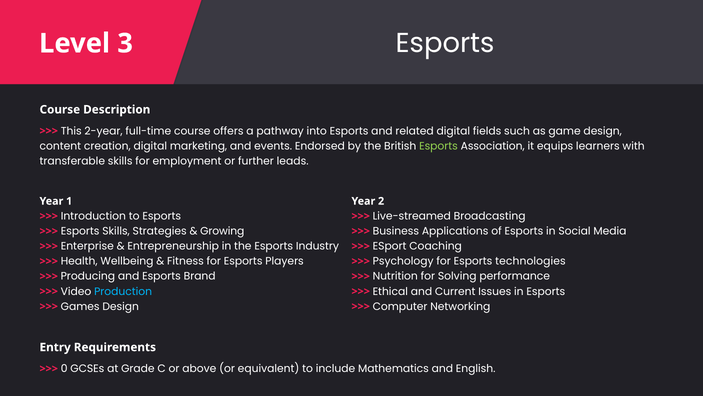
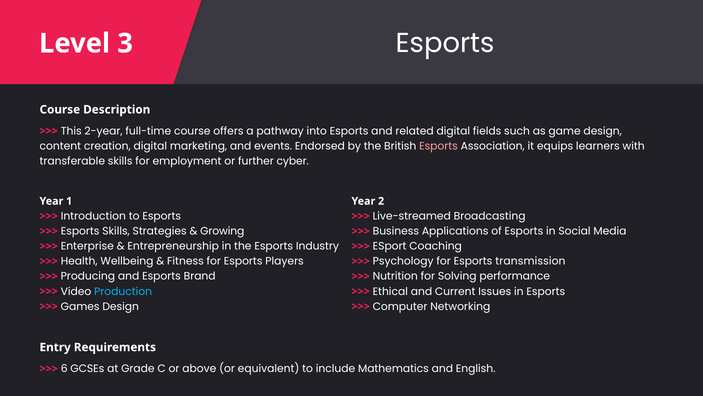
Esports colour: light green -> pink (438, 146)
leads: leads -> cyber (293, 161)
technologies: technologies -> transmission (530, 261)
0: 0 -> 6 (64, 368)
